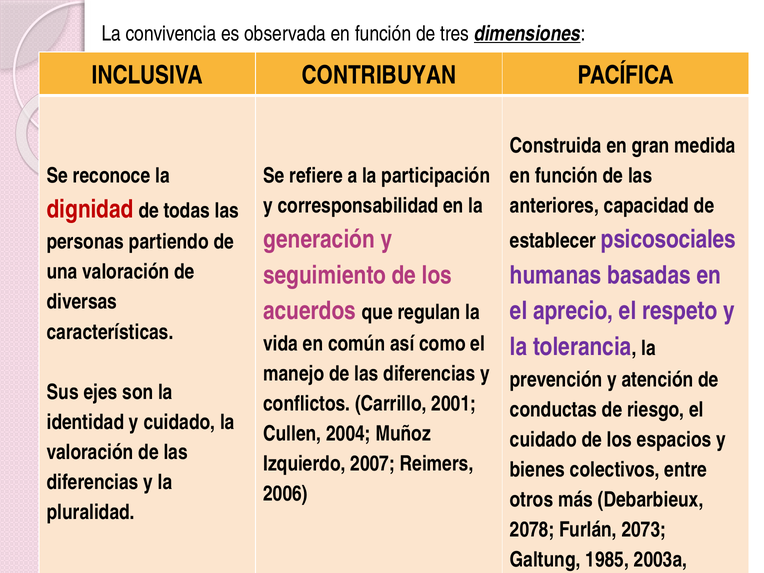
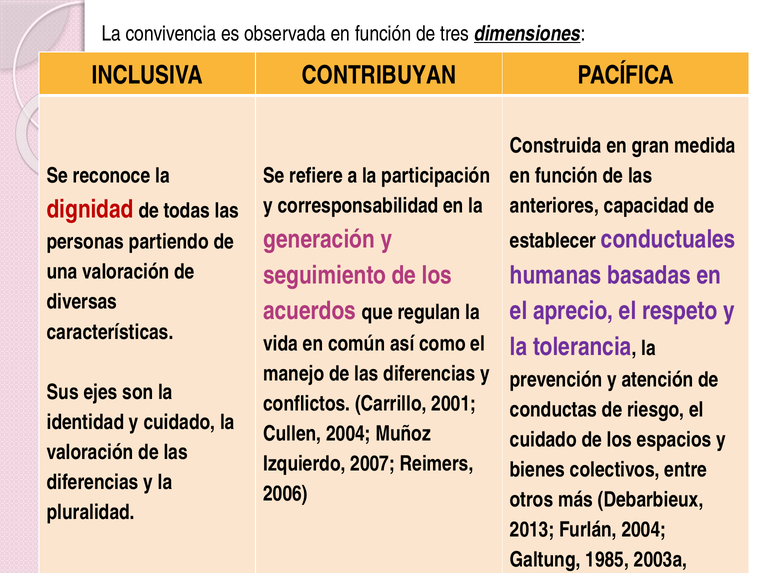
psicosociales: psicosociales -> conductuales (668, 239)
2078: 2078 -> 2013 (532, 530)
Furlán 2073: 2073 -> 2004 (644, 530)
